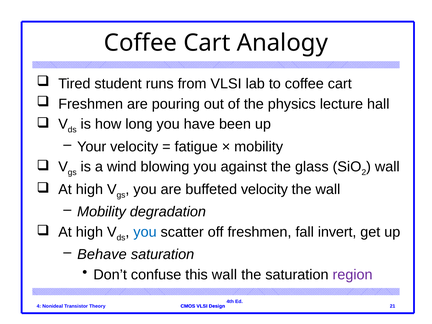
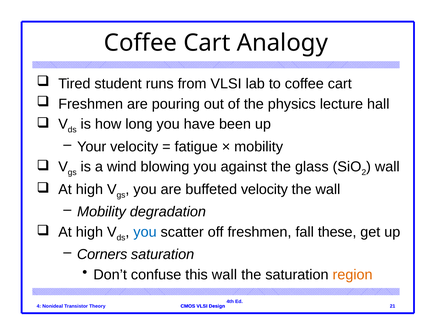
invert: invert -> these (337, 232)
Behave: Behave -> Corners (102, 255)
region colour: purple -> orange (353, 275)
